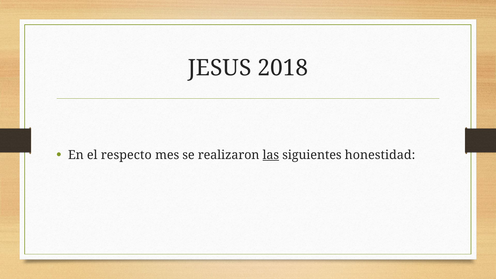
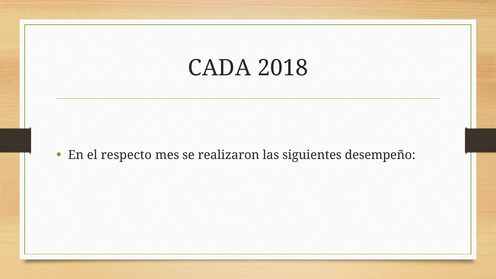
JESUS: JESUS -> CADA (219, 68)
las underline: present -> none (271, 155)
honestidad: honestidad -> desempeño (380, 155)
